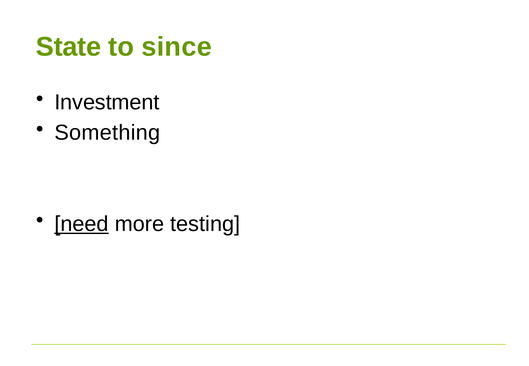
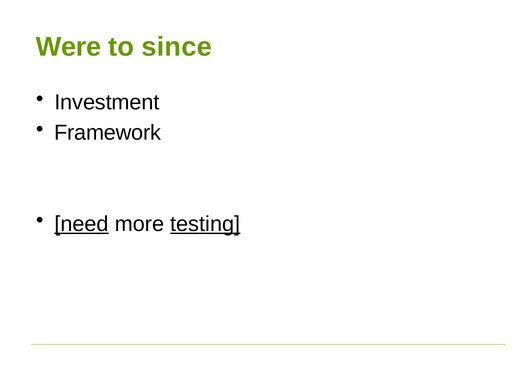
State: State -> Were (69, 47)
Something: Something -> Framework (108, 133)
testing underline: none -> present (205, 224)
